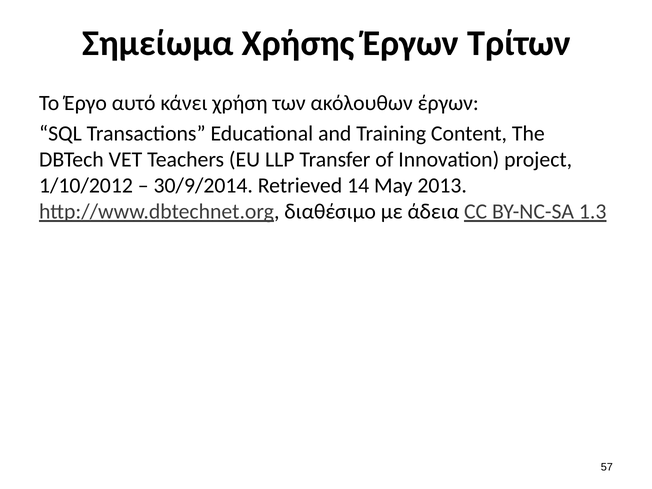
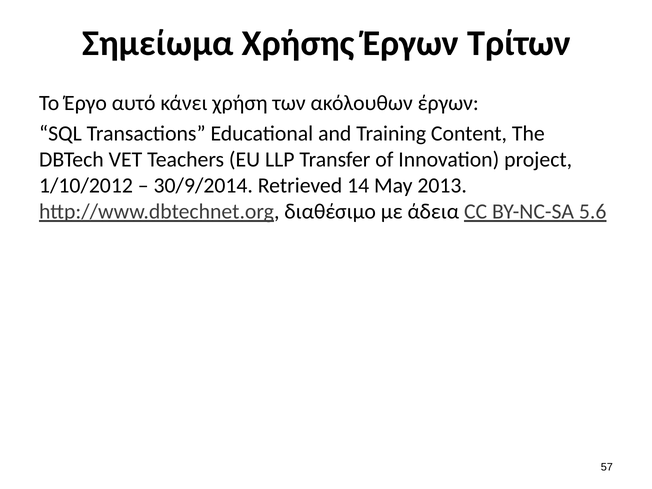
1.3: 1.3 -> 5.6 (593, 212)
